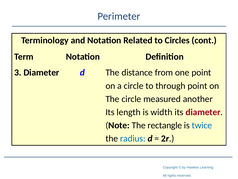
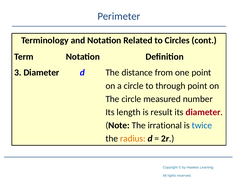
another: another -> number (198, 99)
width: width -> result (162, 112)
rectangle: rectangle -> irrational (165, 125)
radius colour: blue -> orange (133, 138)
